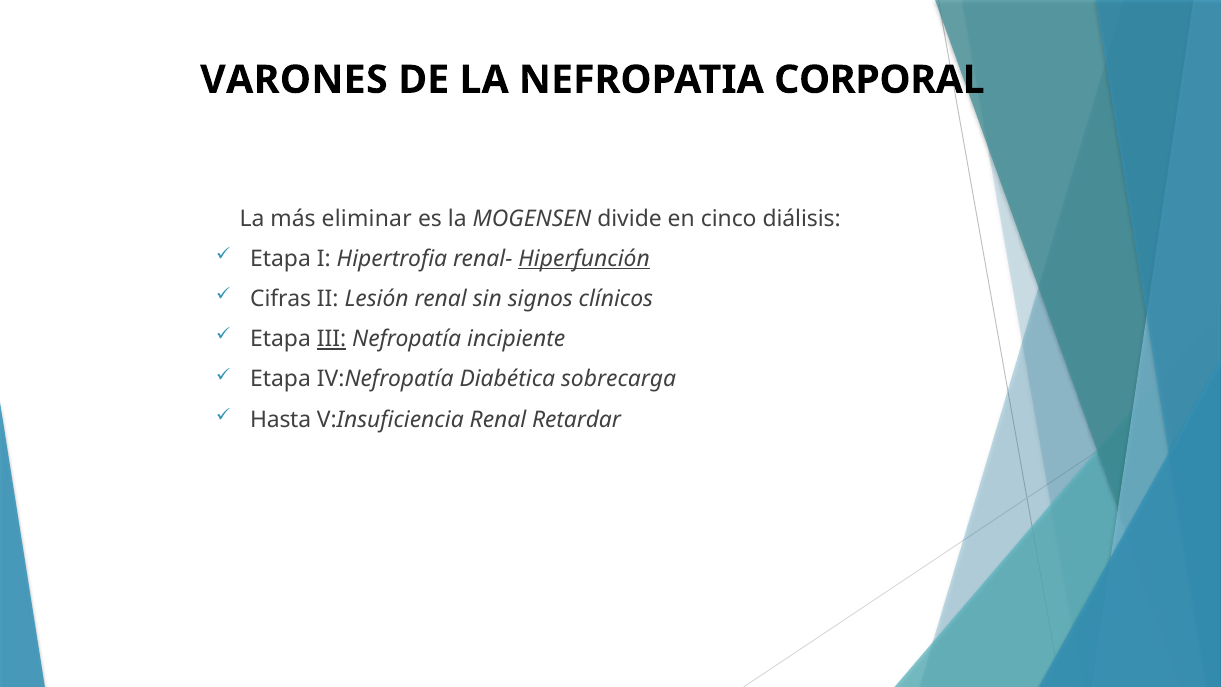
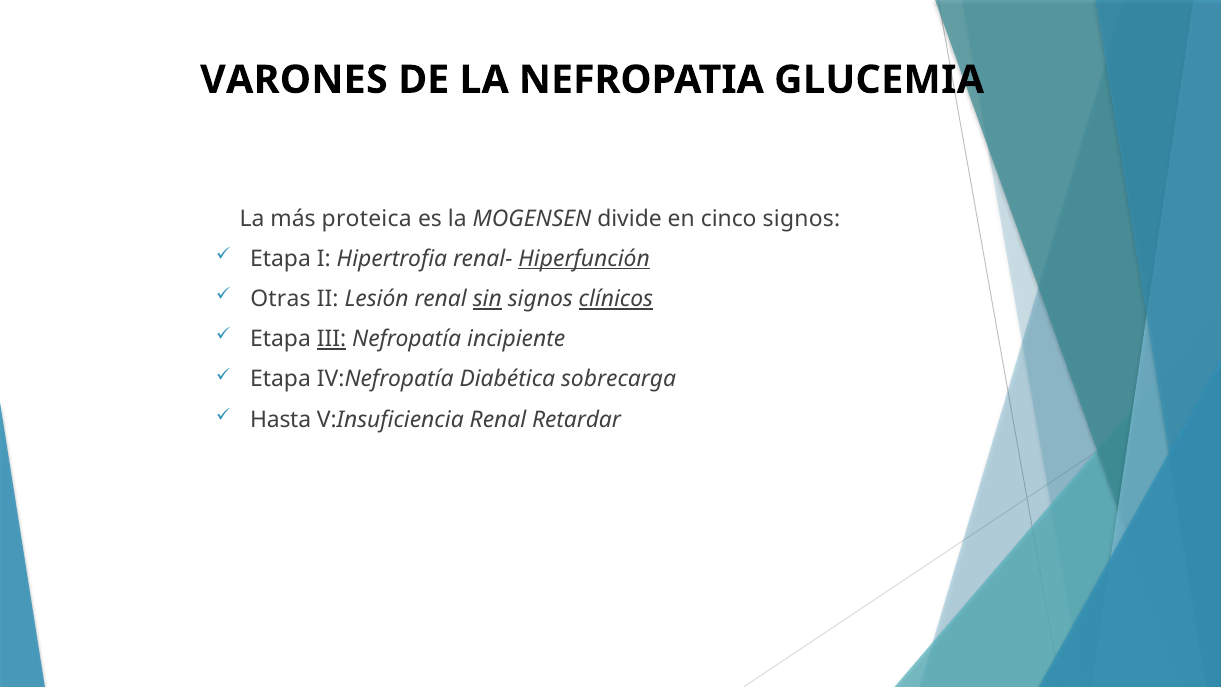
CORPORAL: CORPORAL -> GLUCEMIA (879, 80)
eliminar: eliminar -> proteica (367, 218)
cinco diálisis: diálisis -> signos (801, 218)
Cifras: Cifras -> Otras (280, 299)
sin underline: none -> present (487, 299)
clínicos underline: none -> present (616, 299)
